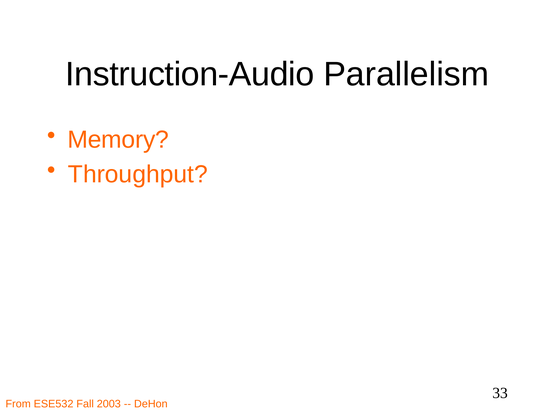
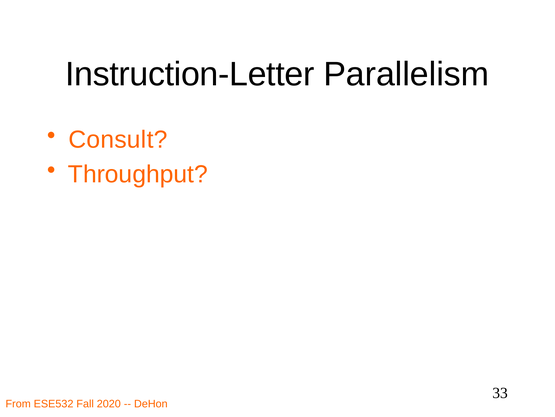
Instruction-Audio: Instruction-Audio -> Instruction-Letter (190, 74)
Memory: Memory -> Consult (118, 140)
2003: 2003 -> 2020 (109, 403)
